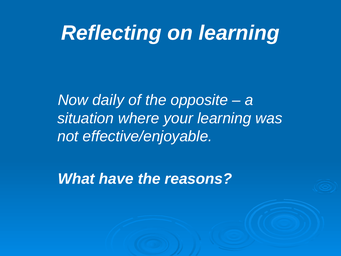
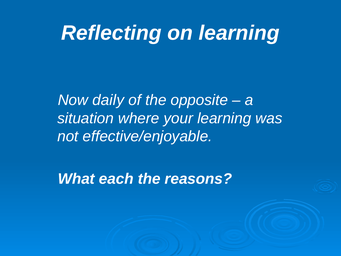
have: have -> each (116, 179)
